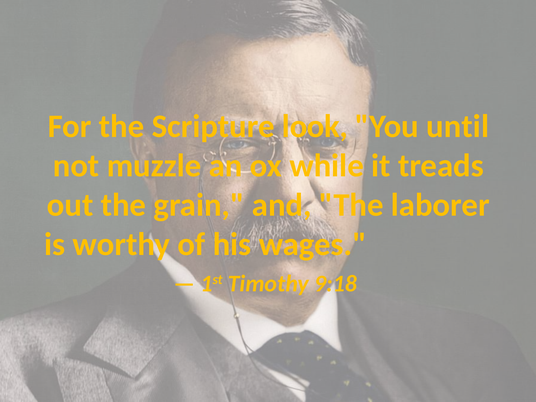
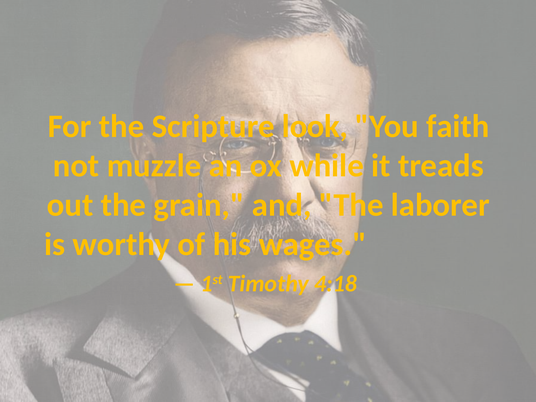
until: until -> faith (458, 126)
9:18: 9:18 -> 4:18 (336, 283)
